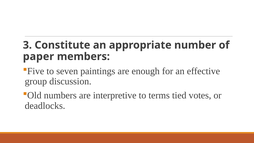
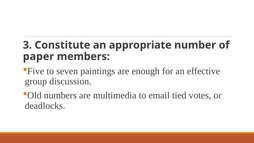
interpretive: interpretive -> multimedia (115, 95)
terms: terms -> email (159, 95)
